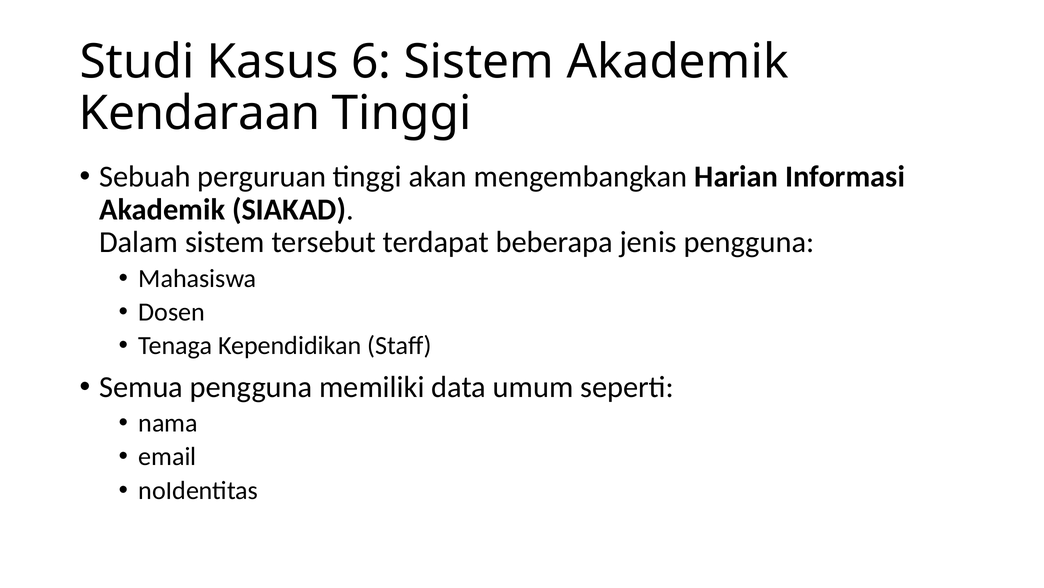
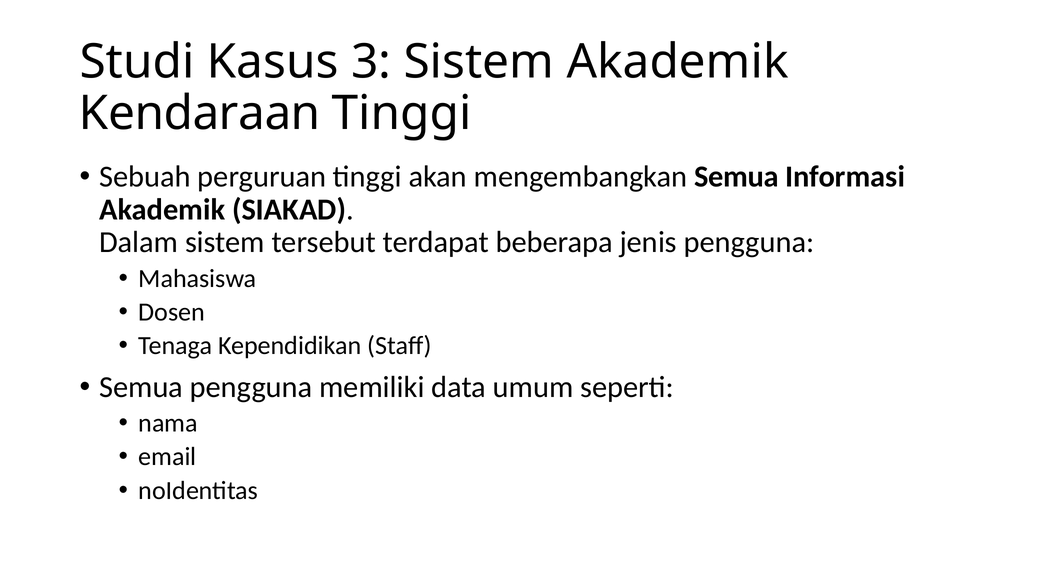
6: 6 -> 3 (371, 62)
mengembangkan Harian: Harian -> Semua (737, 176)
